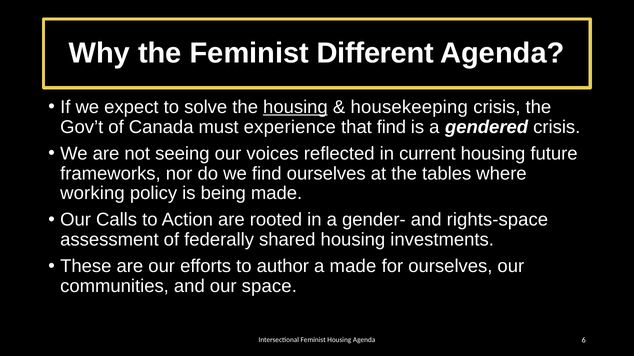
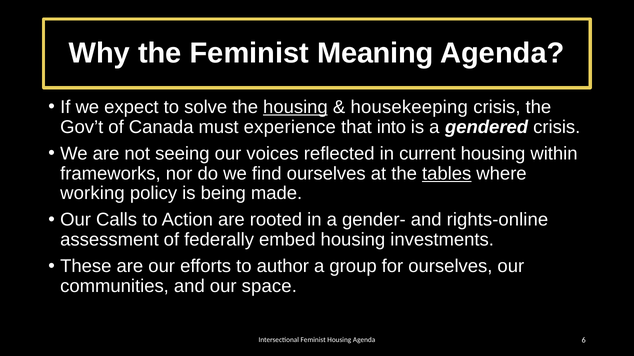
Different: Different -> Meaning (375, 53)
that find: find -> into (391, 127)
future: future -> within (554, 154)
tables underline: none -> present (447, 174)
rights-space: rights-space -> rights-online (497, 220)
shared: shared -> embed (287, 240)
a made: made -> group (353, 267)
